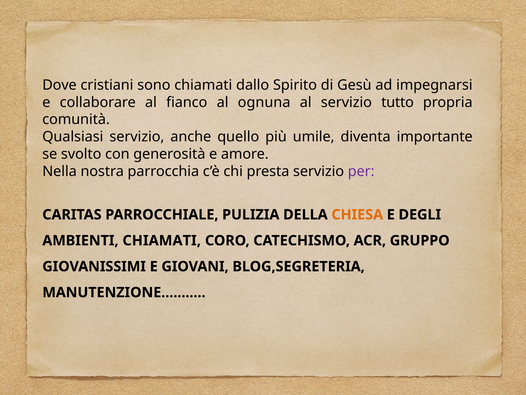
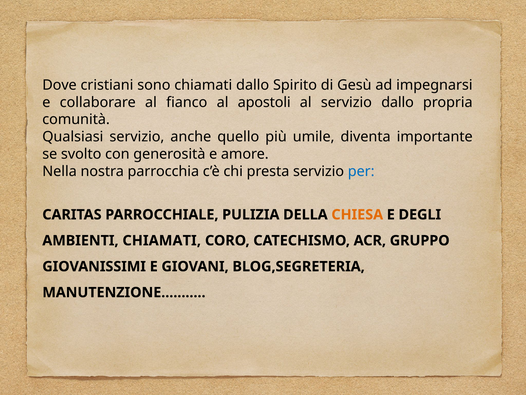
ognuna: ognuna -> apostoli (264, 102)
servizio tutto: tutto -> dallo (398, 102)
per colour: purple -> blue (361, 171)
